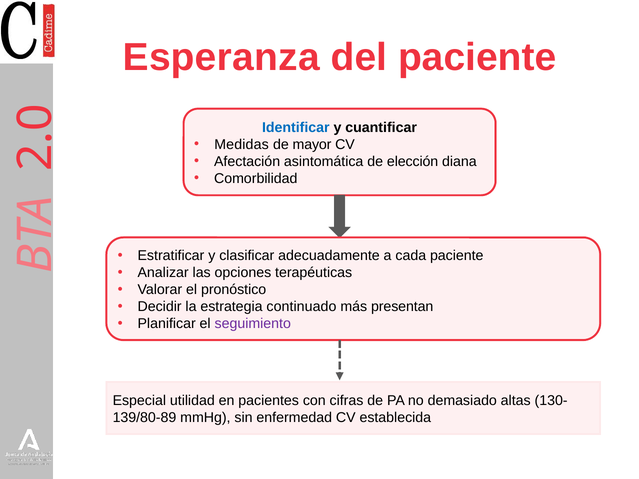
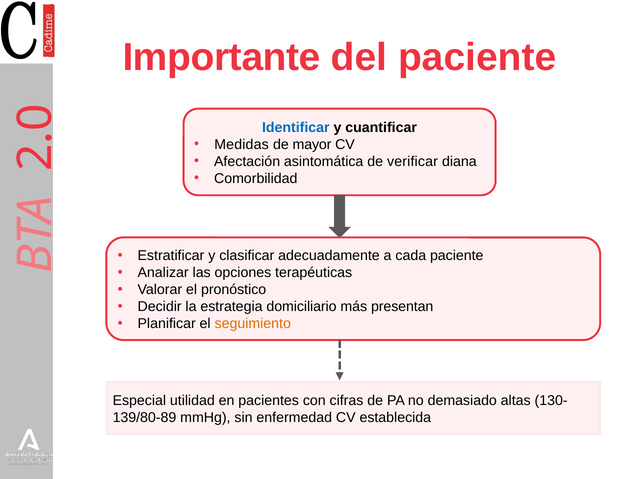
Esperanza: Esperanza -> Importante (222, 58)
elección: elección -> verificar (412, 162)
continuado: continuado -> domiciliario (302, 307)
seguimiento colour: purple -> orange (253, 324)
